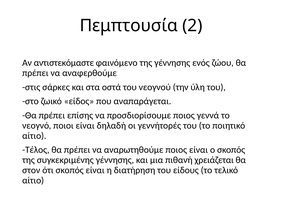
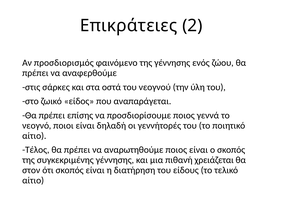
Πεμπτουσία: Πεμπτουσία -> Επικράτειες (129, 26)
αντιστεκόμαστε: αντιστεκόμαστε -> προσδιορισμός (64, 63)
